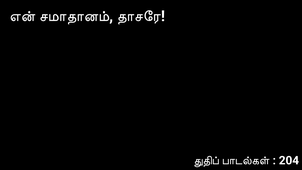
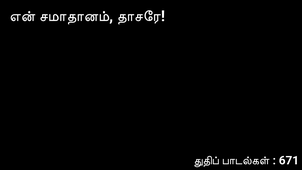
204: 204 -> 671 (289, 160)
